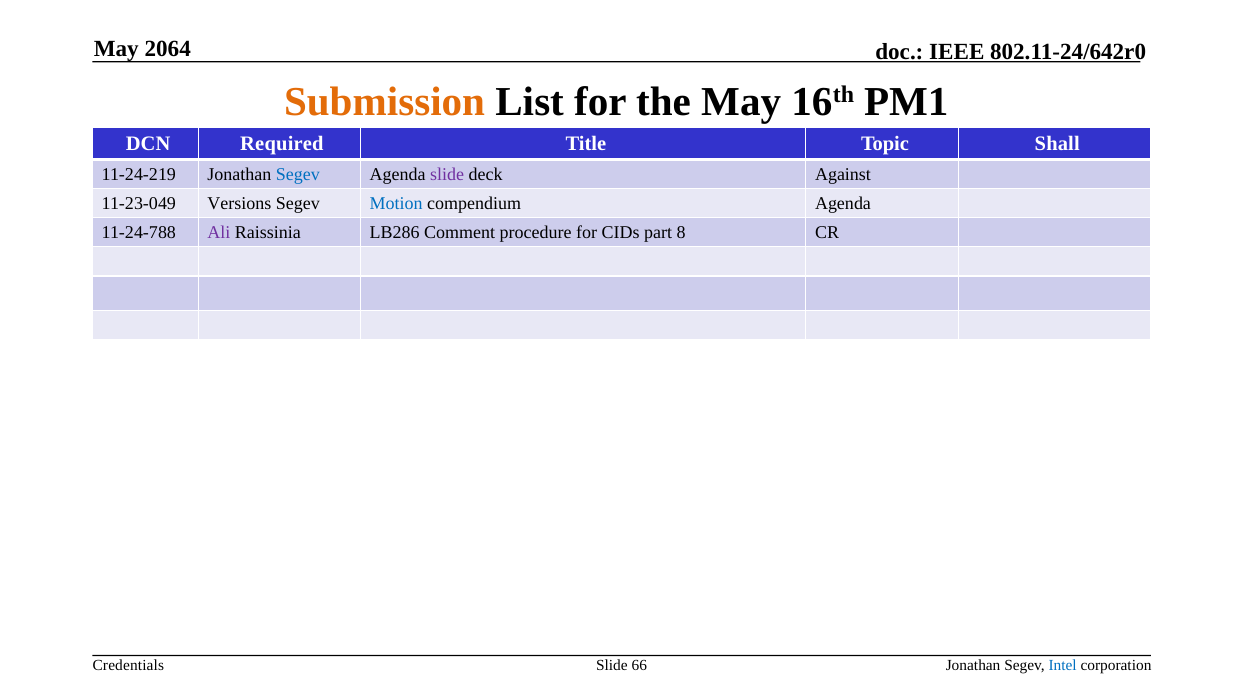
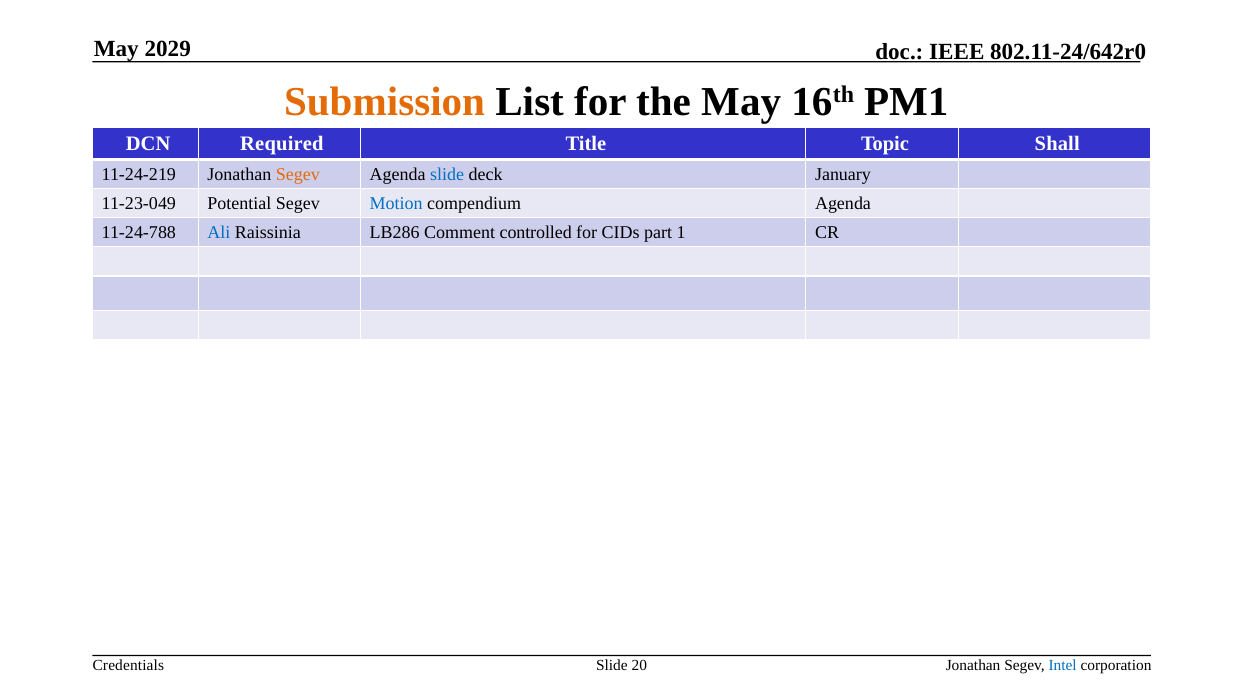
2064: 2064 -> 2029 (168, 49)
Segev colour: blue -> orange (298, 174)
slide colour: purple -> blue (447, 174)
Against: Against -> January (843, 174)
Versions: Versions -> Potential (239, 203)
Ali colour: purple -> blue (219, 232)
procedure: procedure -> controlled (536, 232)
8: 8 -> 1 (681, 232)
66: 66 -> 20 (639, 665)
